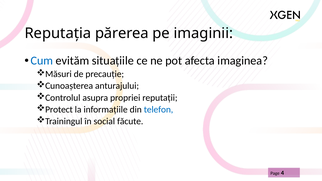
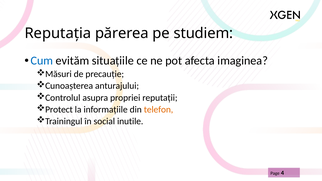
imaginii: imaginii -> studiem (203, 33)
telefon colour: blue -> orange (158, 110)
făcute: făcute -> inutile (130, 121)
